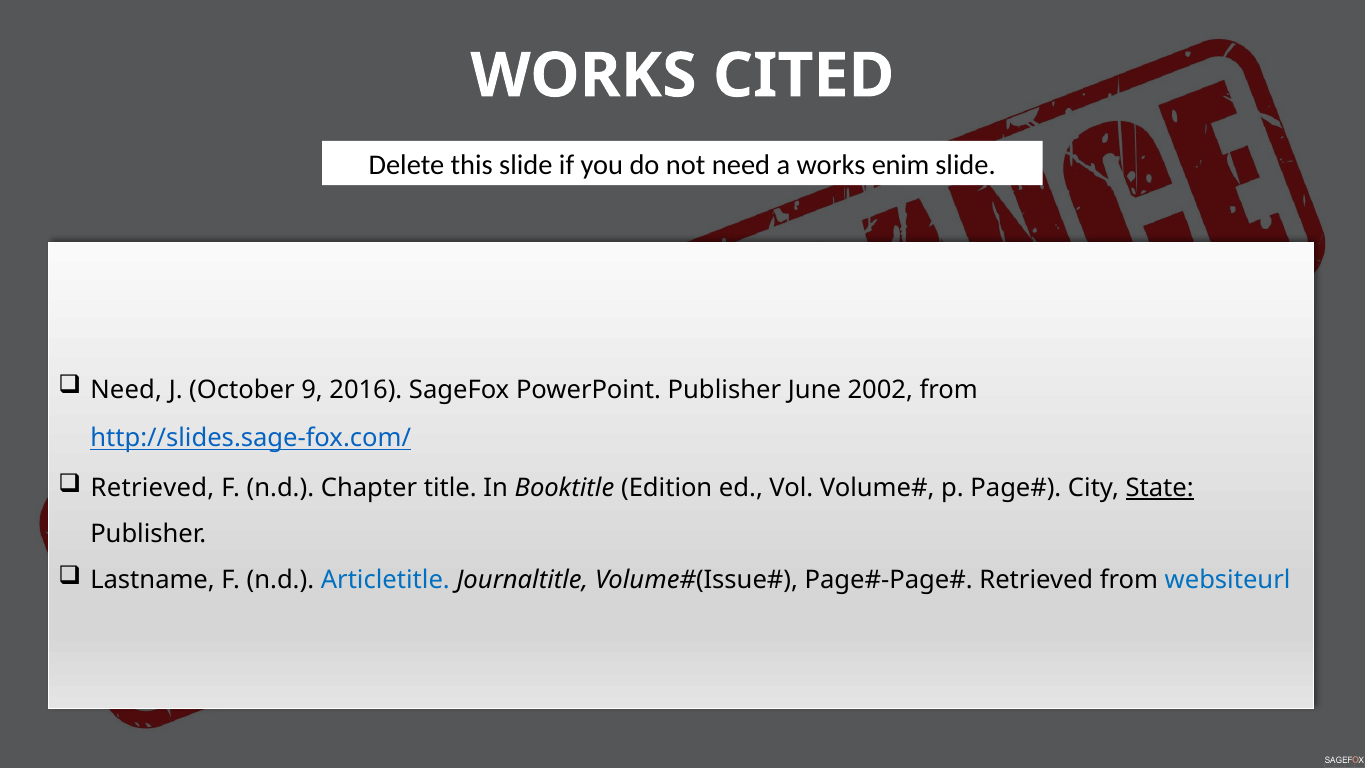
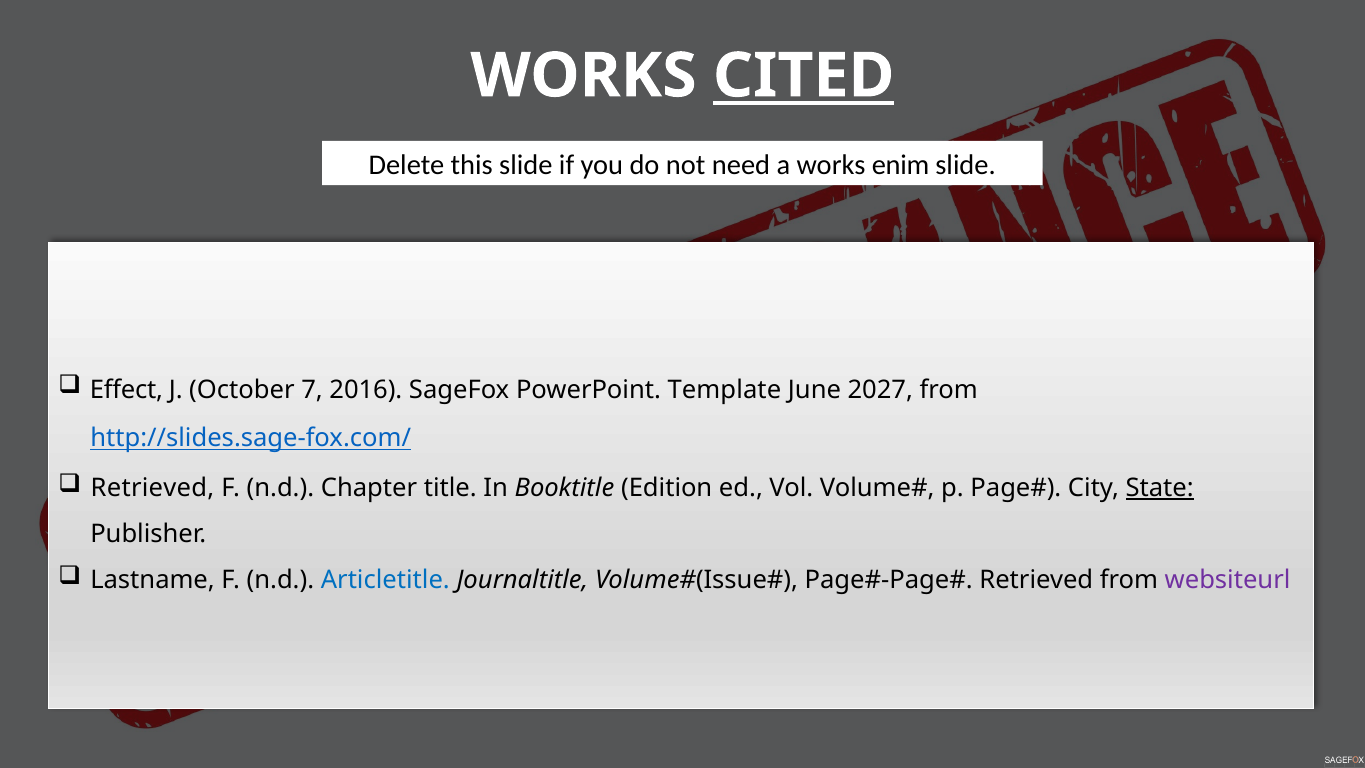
CITED underline: none -> present (804, 76)
Need: Need -> Effect (126, 390)
9: 9 -> 7 (312, 390)
PowerPoint Publisher: Publisher -> Template (724, 390)
2002: 2002 -> 2027 (880, 390)
websiteurl colour: blue -> purple (1228, 580)
